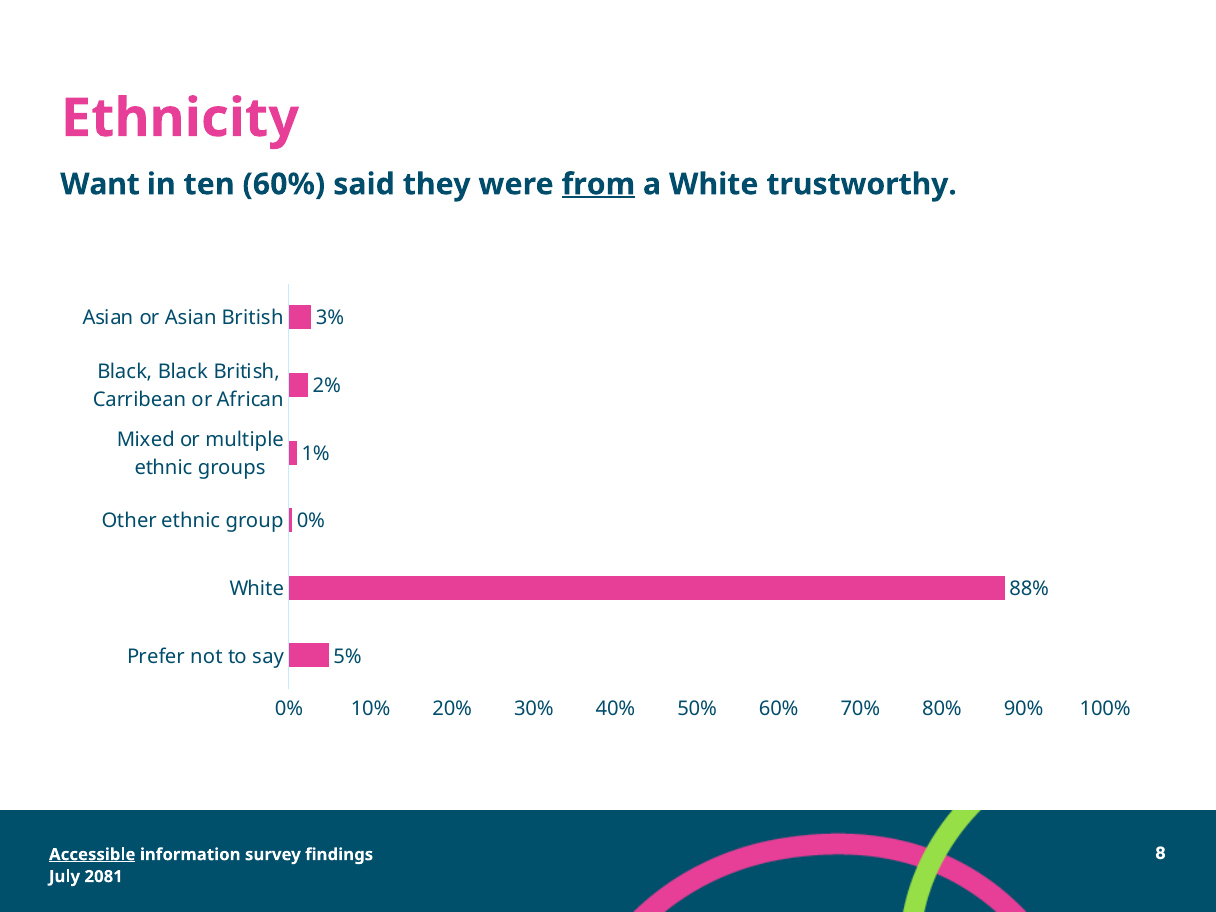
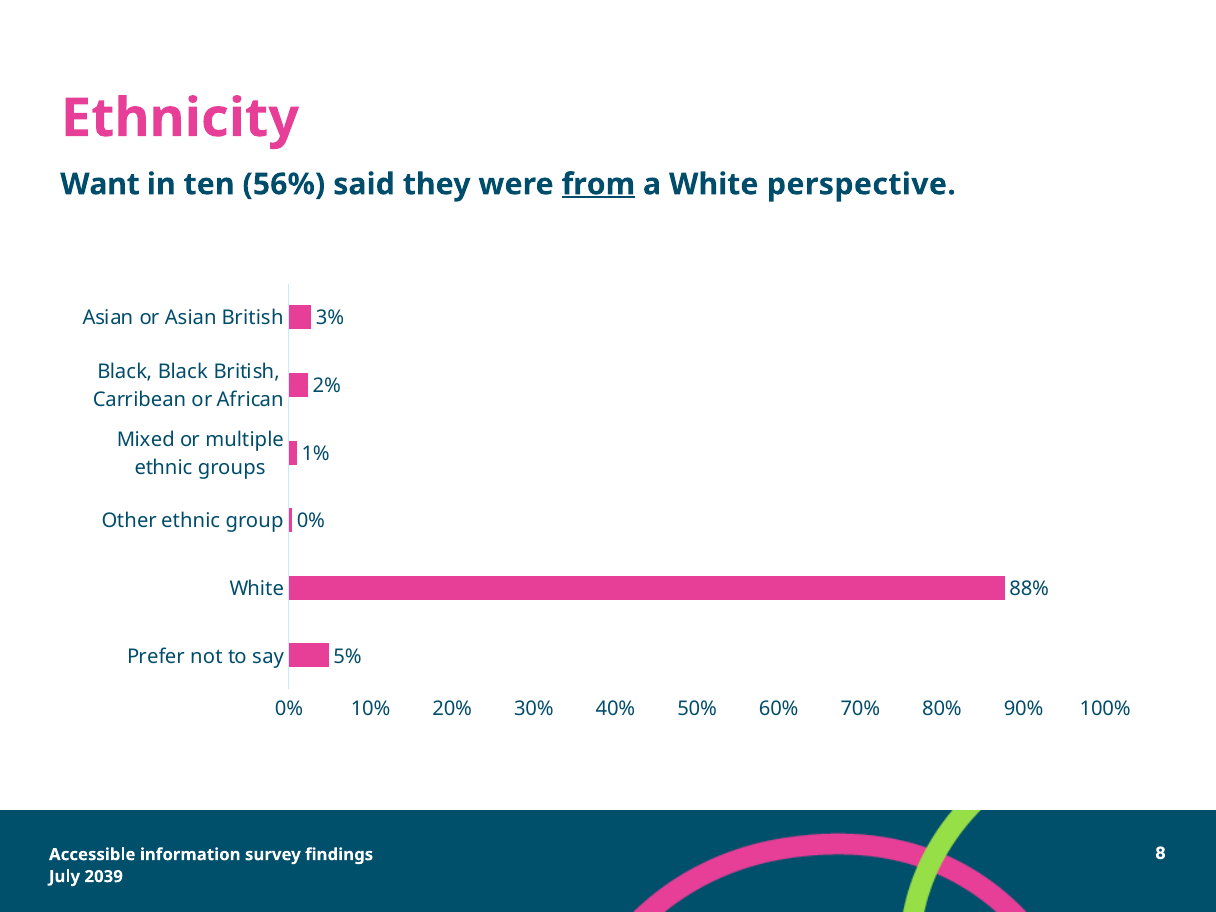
ten 60%: 60% -> 56% (284, 184)
trustworthy: trustworthy -> perspective (861, 184)
Accessible underline: present -> none (92, 855)
2081: 2081 -> 2039 (104, 877)
